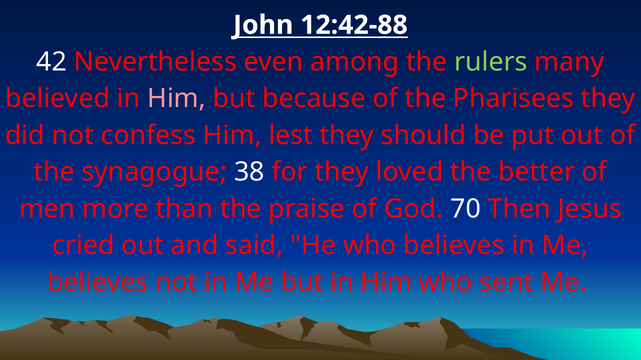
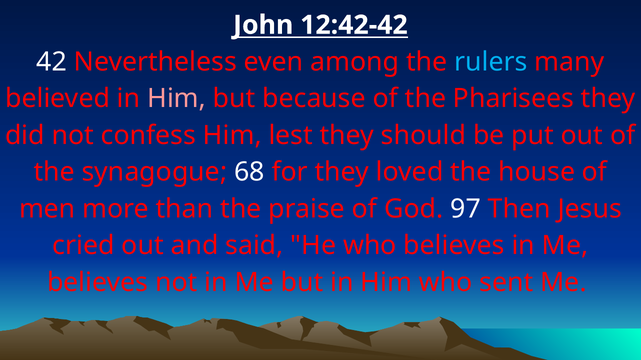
12:42-88: 12:42-88 -> 12:42-42 (354, 25)
rulers colour: light green -> light blue (491, 62)
38: 38 -> 68 (249, 172)
better: better -> house (537, 172)
70: 70 -> 97 (466, 209)
